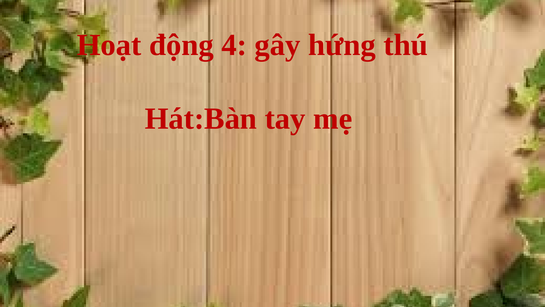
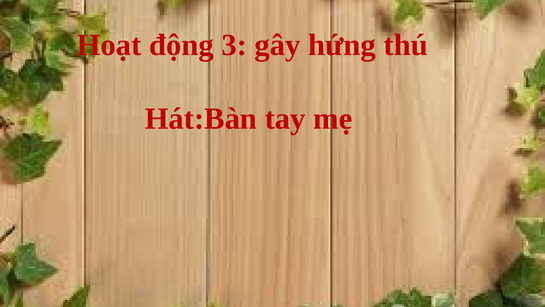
4: 4 -> 3 (234, 45)
